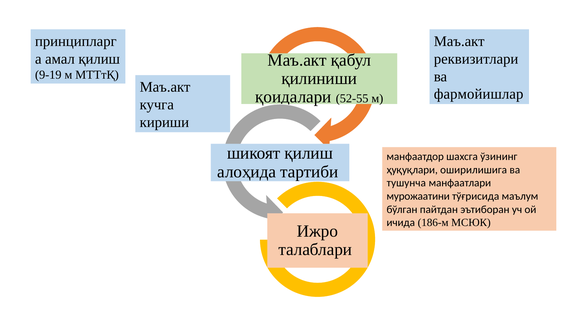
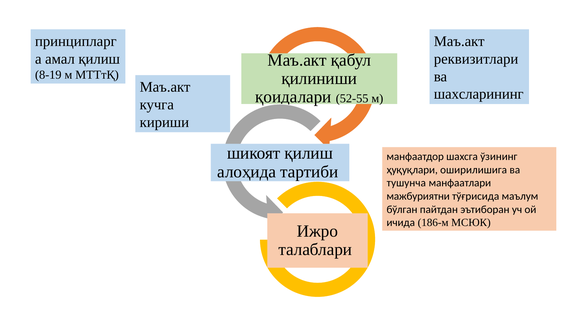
9-19: 9-19 -> 8-19 (48, 75)
фармойишлар: фармойишлар -> шахсларининг (479, 94)
мурожаатини: мурожаатини -> мажбуриятни (418, 196)
